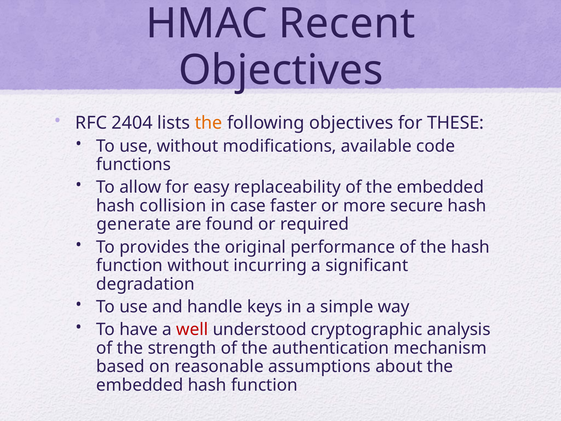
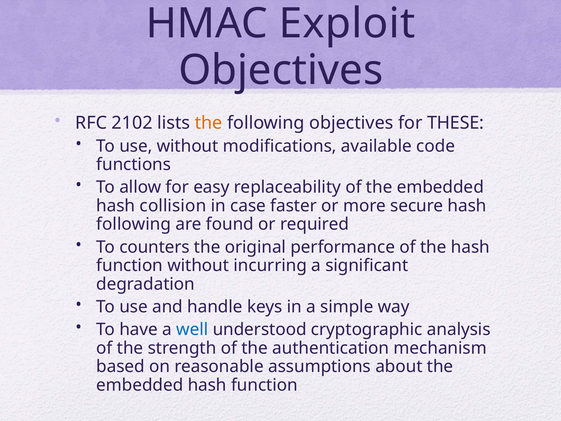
Recent: Recent -> Exploit (347, 23)
2404: 2404 -> 2102 (132, 123)
generate: generate -> following (134, 224)
provides: provides -> counters (154, 247)
well colour: red -> blue (192, 329)
